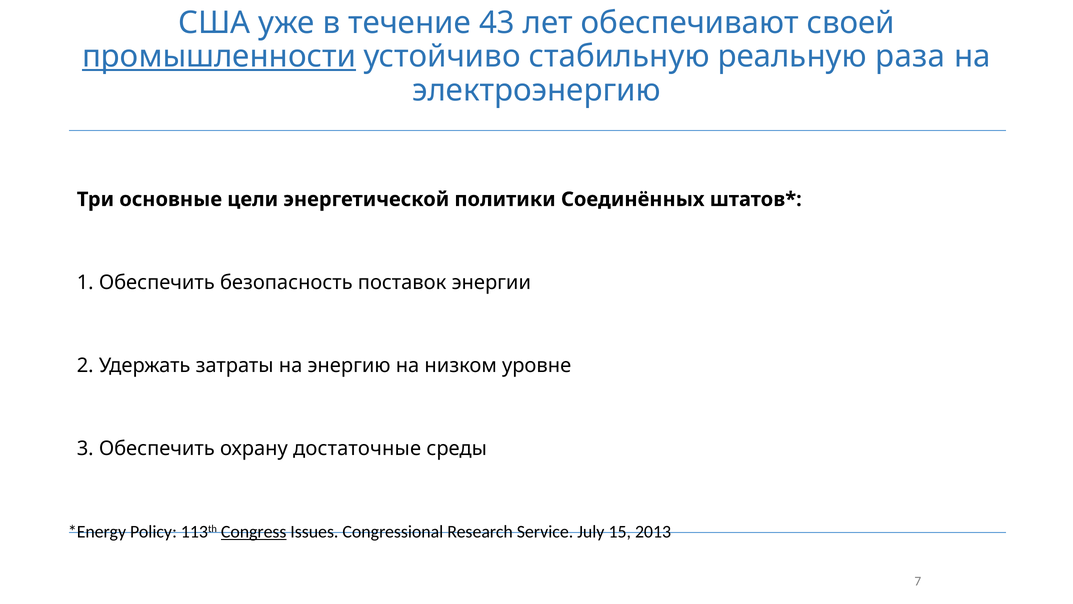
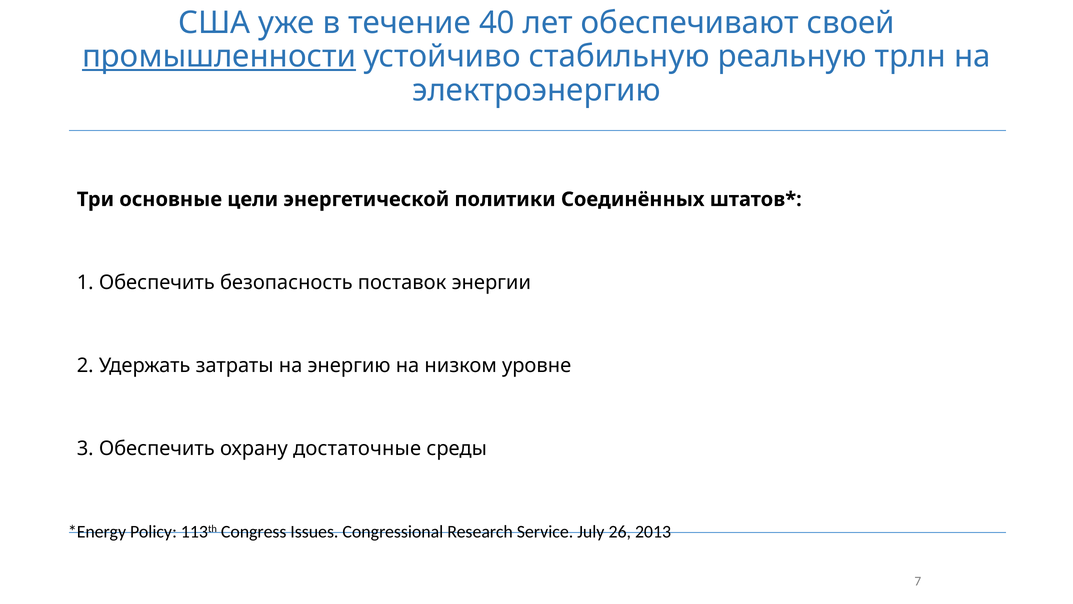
43: 43 -> 40 (497, 23)
раза: раза -> трлн (910, 57)
Congress underline: present -> none (254, 531)
15: 15 -> 26 (620, 531)
